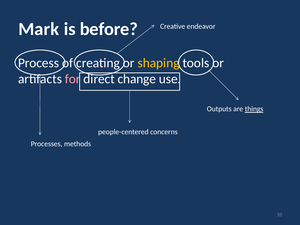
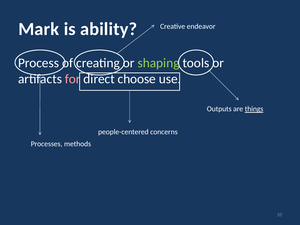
before: before -> ability (109, 29)
shaping colour: yellow -> light green (159, 63)
change: change -> choose (137, 79)
